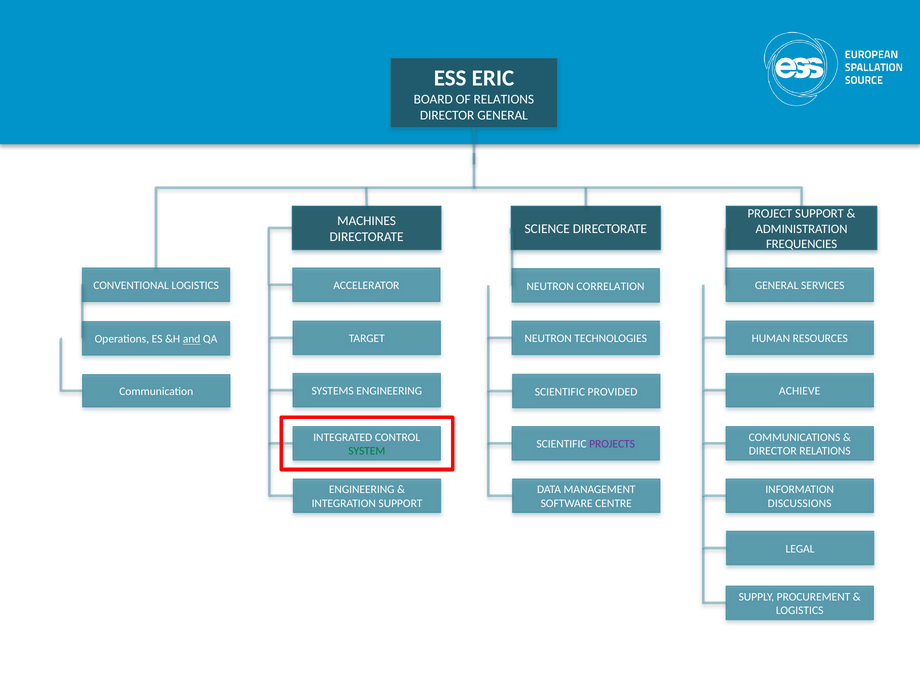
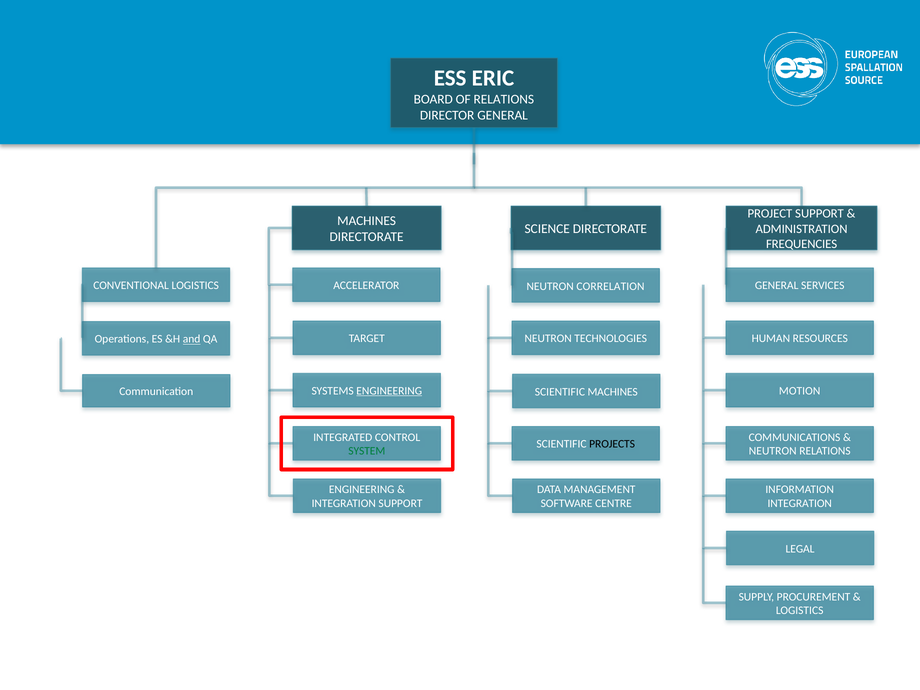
ENGINEERING underline: none -> present (389, 391)
ACHIEVE: ACHIEVE -> MOTION (800, 391)
SCIENTIFIC PROVIDED: PROVIDED -> MACHINES (613, 392)
PROJECTS colour: purple -> black (612, 444)
DIRECTOR: DIRECTOR -> NEUTRON (773, 451)
DISCUSSIONS: DISCUSSIONS -> INTEGRATION (800, 503)
